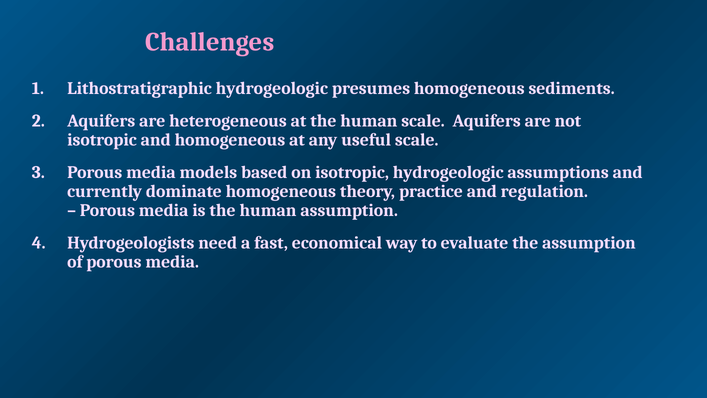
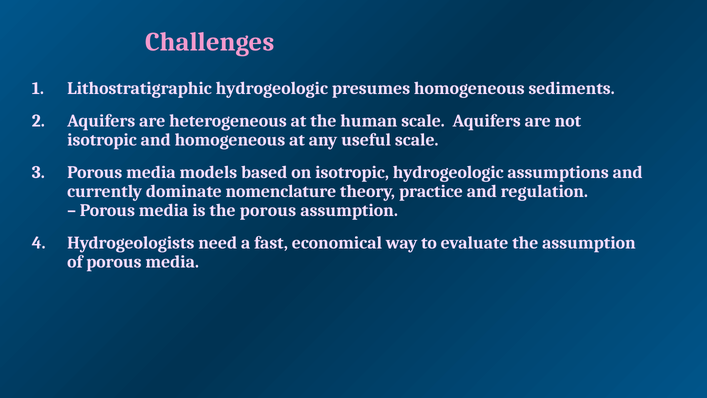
dominate homogeneous: homogeneous -> nomenclature (281, 191)
is the human: human -> porous (268, 210)
